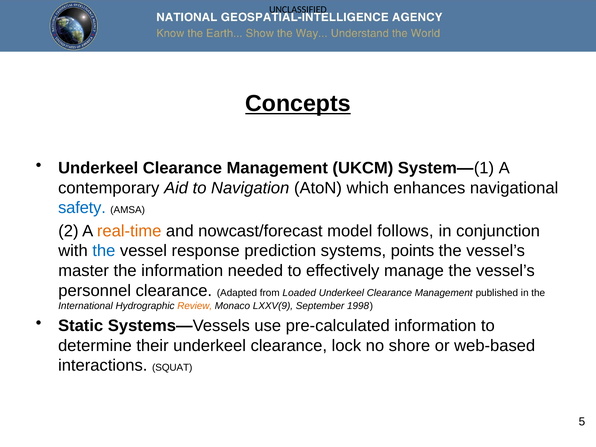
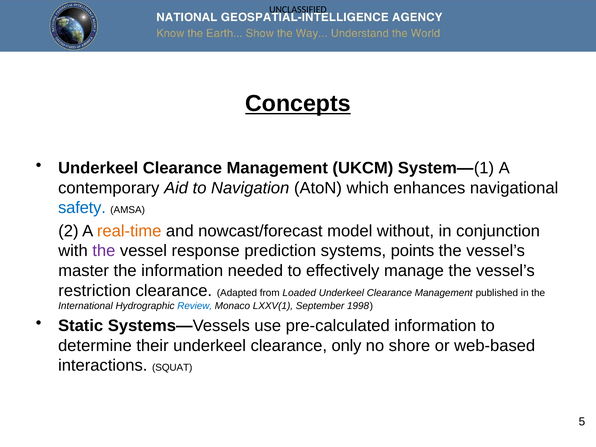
follows: follows -> without (405, 231)
the colour: blue -> purple (104, 251)
personnel: personnel -> restriction (95, 291)
Review colour: orange -> blue (195, 306)
LXXV(9: LXXV(9 -> LXXV(1 (273, 306)
lock: lock -> only (346, 346)
